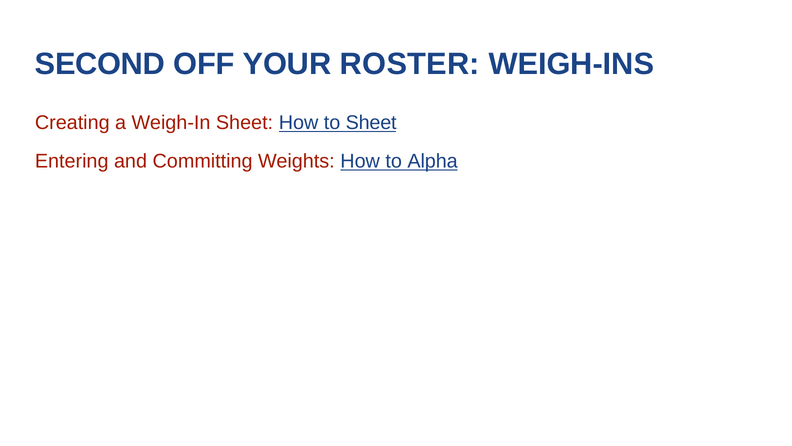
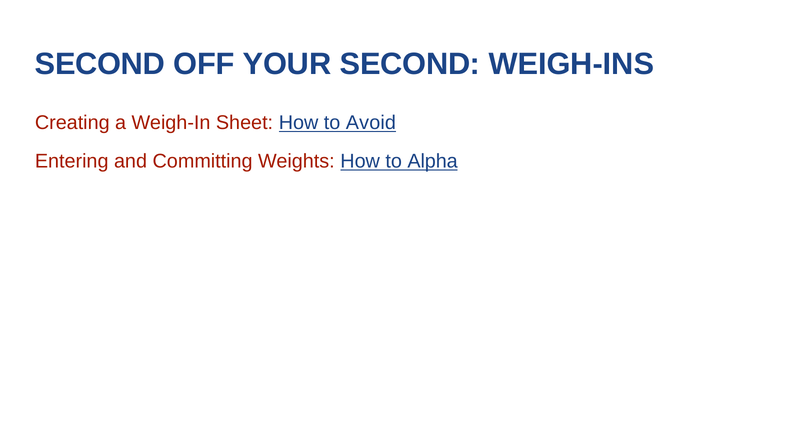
YOUR ROSTER: ROSTER -> SECOND (410, 64)
to Sheet: Sheet -> Avoid (371, 122)
